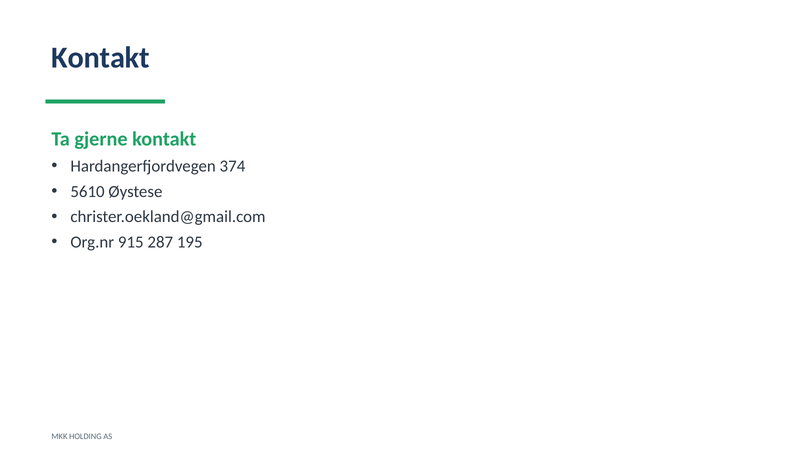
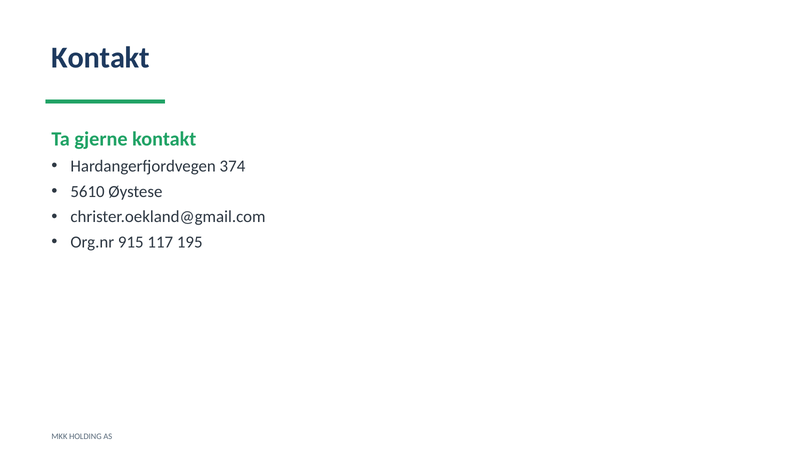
287: 287 -> 117 (160, 242)
